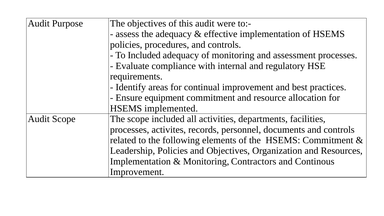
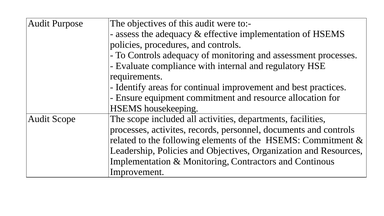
To Included: Included -> Controls (144, 55)
implemented: implemented -> housekeeping (171, 108)
